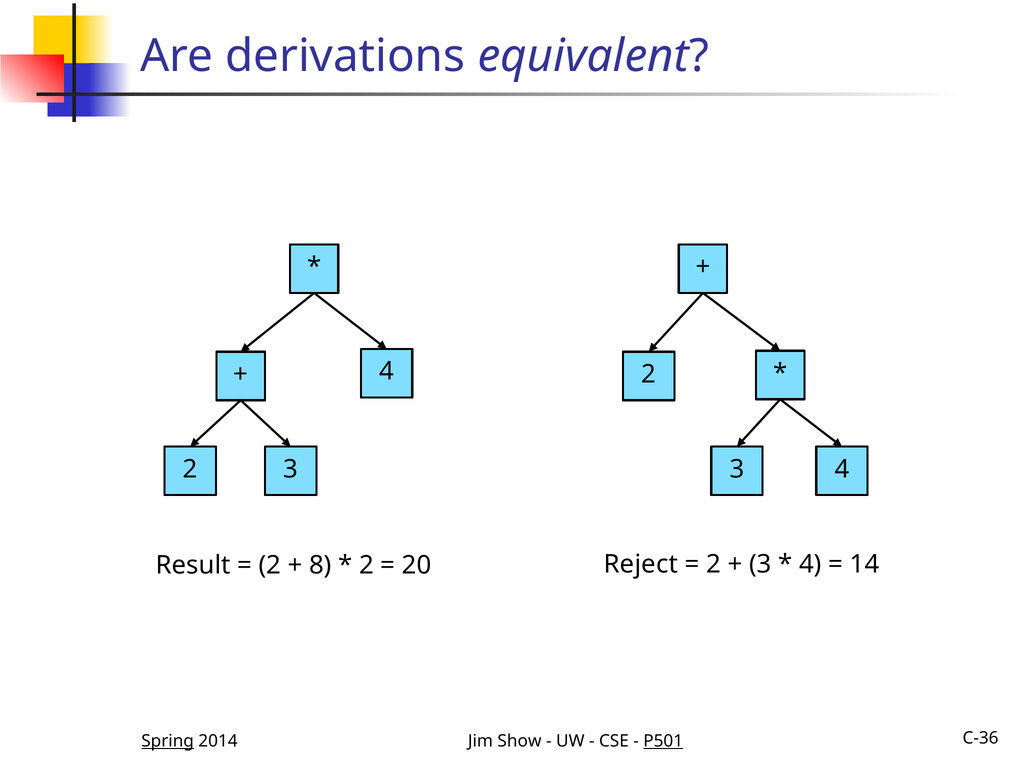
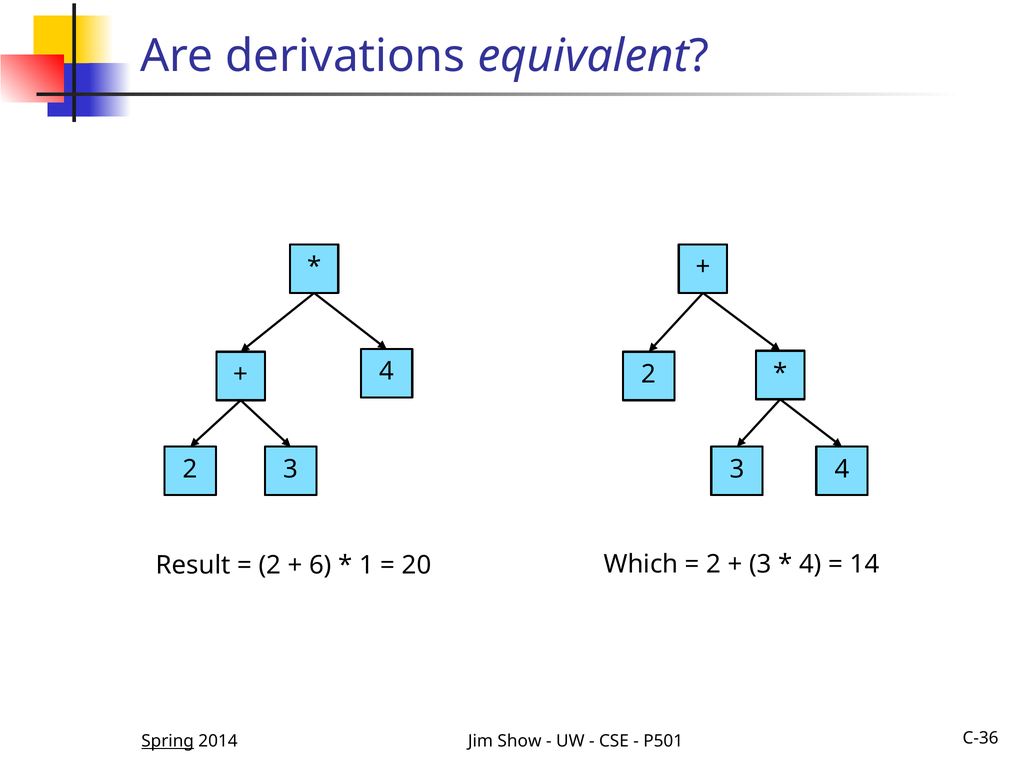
Reject: Reject -> Which (641, 565)
8: 8 -> 6 (320, 565)
2: 2 -> 1 (367, 565)
P501 underline: present -> none (663, 741)
